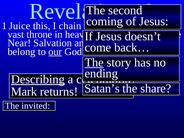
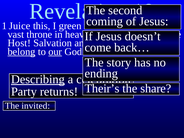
chain: chain -> green (70, 26)
Near: Near -> Host (19, 43)
belong underline: none -> present (21, 52)
The underline: present -> none (94, 62)
Satan’s: Satan’s -> Their’s (102, 88)
Mark: Mark -> Party (24, 92)
